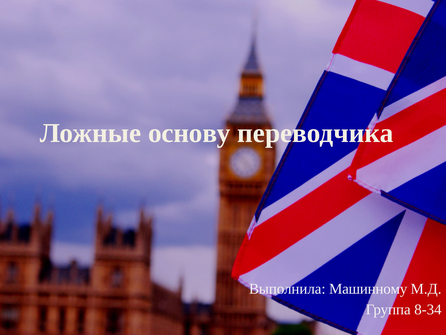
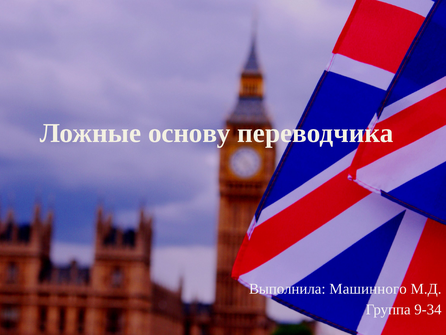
Машинному: Машинному -> Машинного (368, 288)
8-34: 8-34 -> 9-34 (428, 309)
